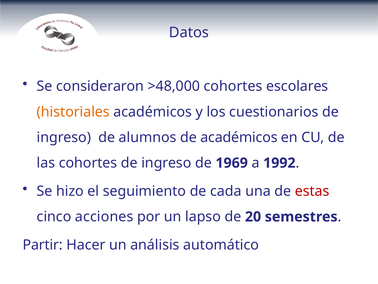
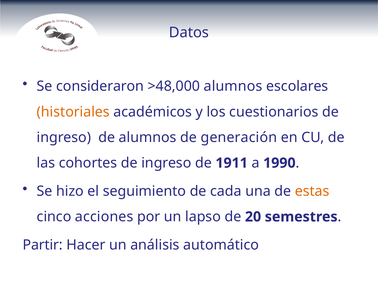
>48,000 cohortes: cohortes -> alumnos (233, 86)
de académicos: académicos -> generación (239, 137)
1969: 1969 -> 1911 (232, 163)
1992: 1992 -> 1990 (279, 163)
estas colour: red -> orange (312, 191)
